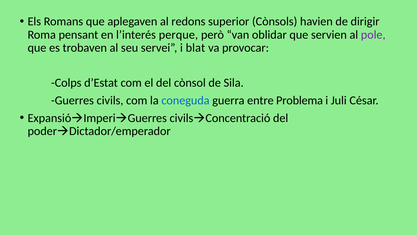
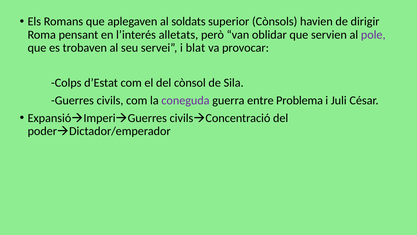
redons: redons -> soldats (188, 22)
perque: perque -> alletats (178, 35)
coneguda colour: blue -> purple (185, 100)
